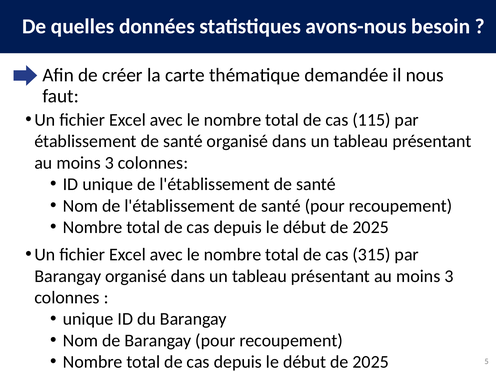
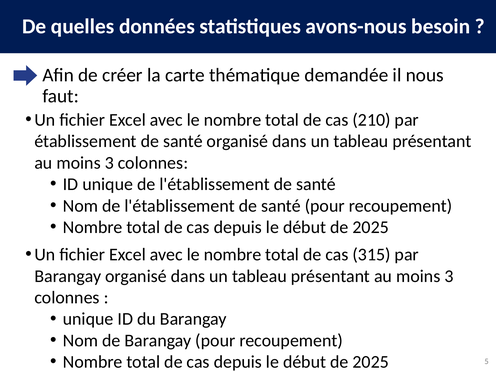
115: 115 -> 210 (372, 120)
